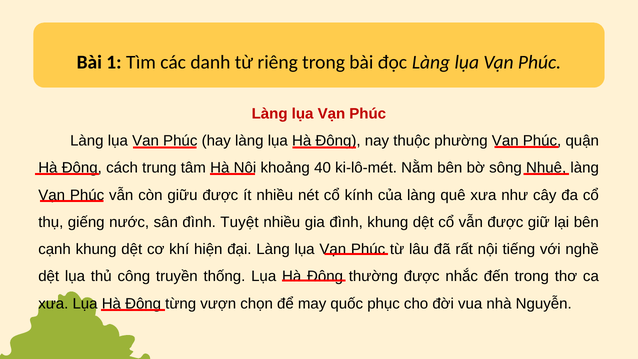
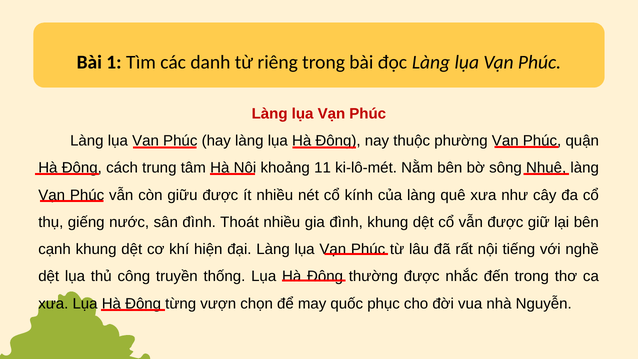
40: 40 -> 11 (323, 168)
Tuyệt: Tuyệt -> Thoát (240, 222)
